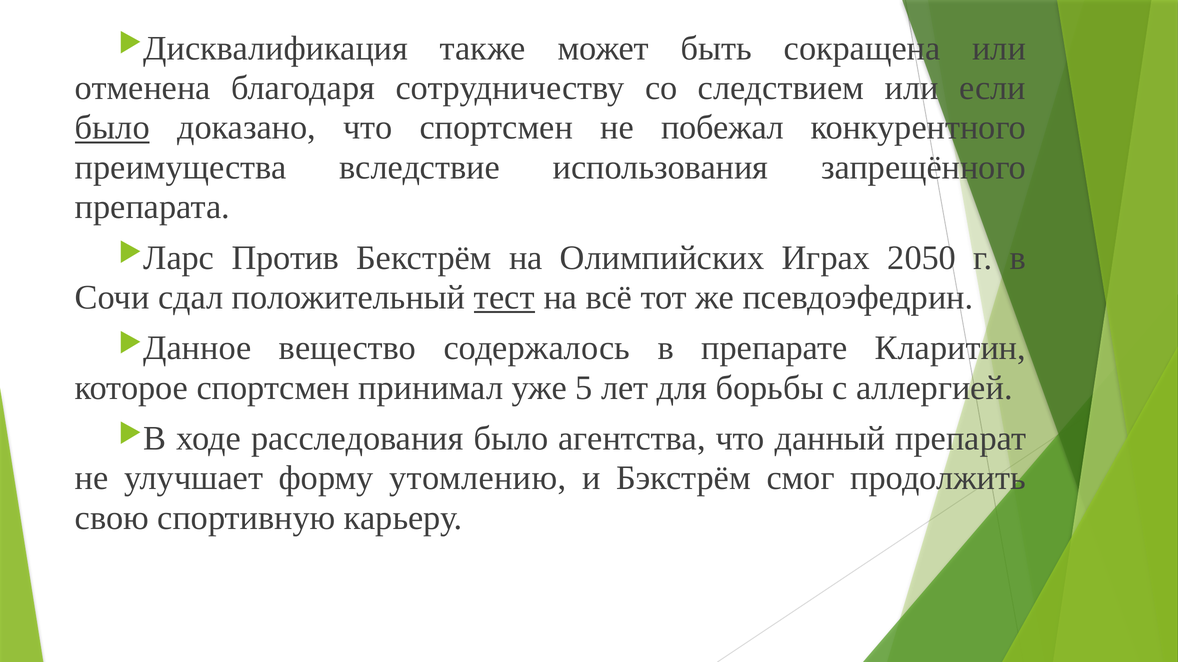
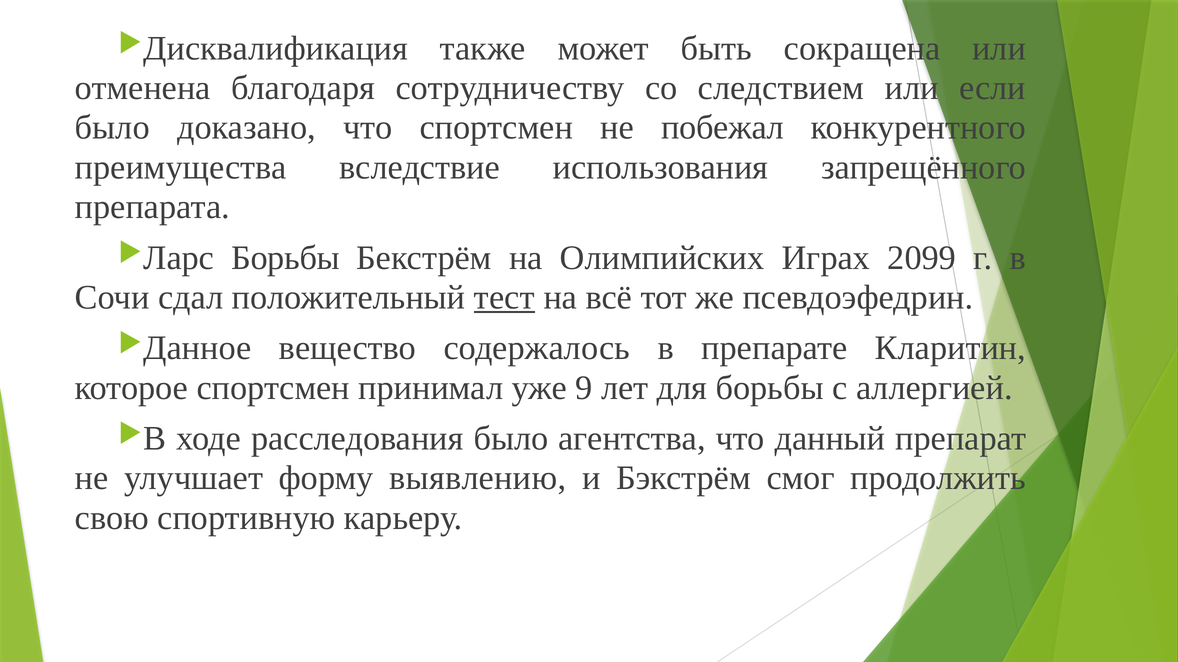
было underline: present -> none (112, 128)
Против: Против -> Борьбы (285, 258)
2050: 2050 -> 2099 (922, 258)
5: 5 -> 9 (584, 388)
утомлению: утомлению -> выявлению (478, 479)
